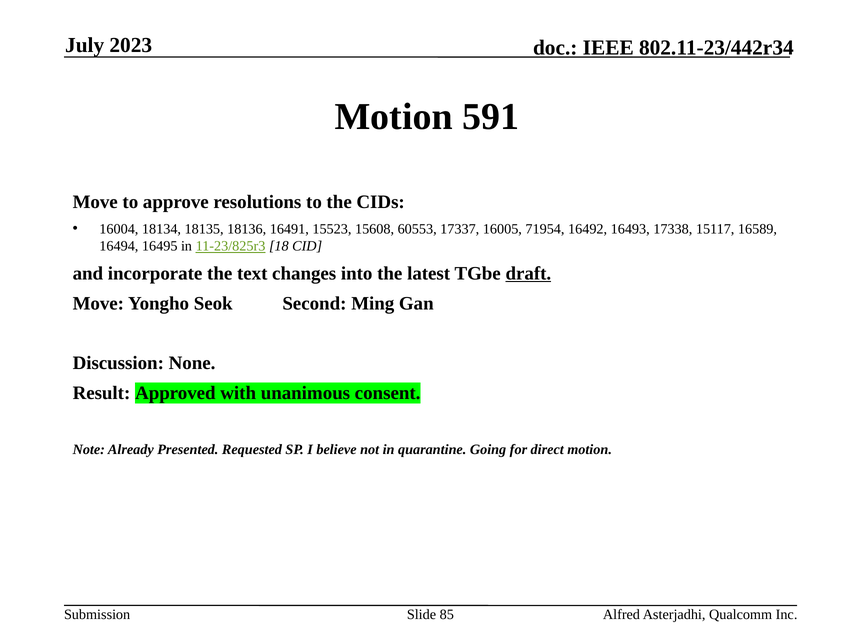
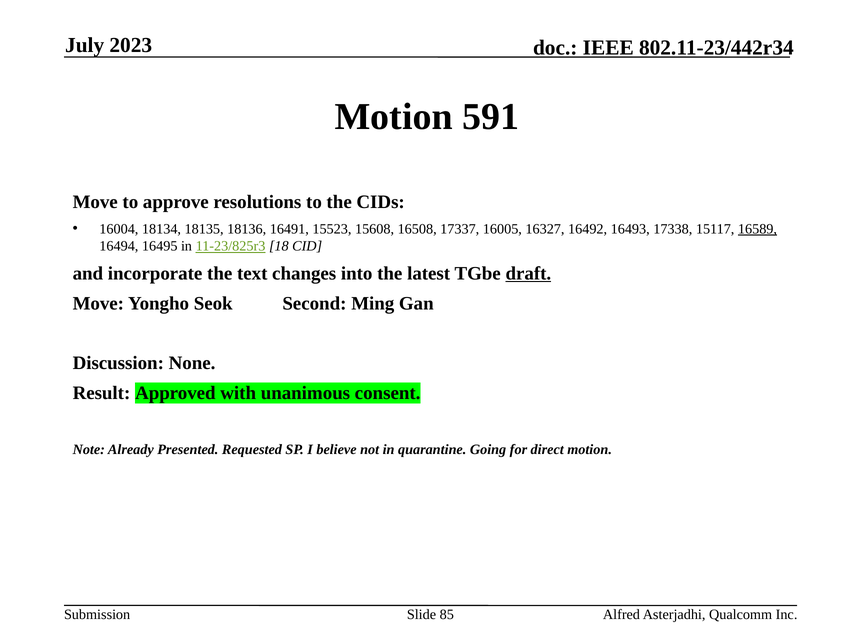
60553: 60553 -> 16508 (417, 229)
71954: 71954 -> 16327 (545, 229)
16589 underline: none -> present (757, 229)
